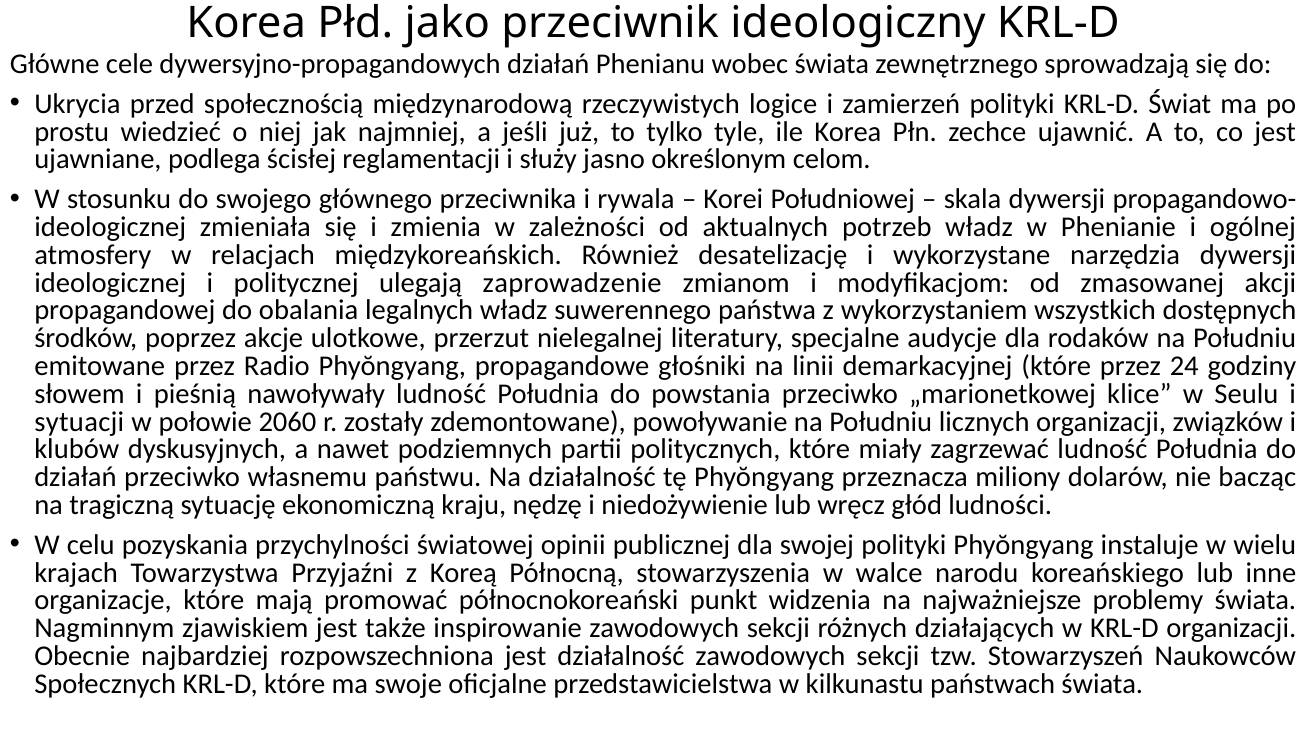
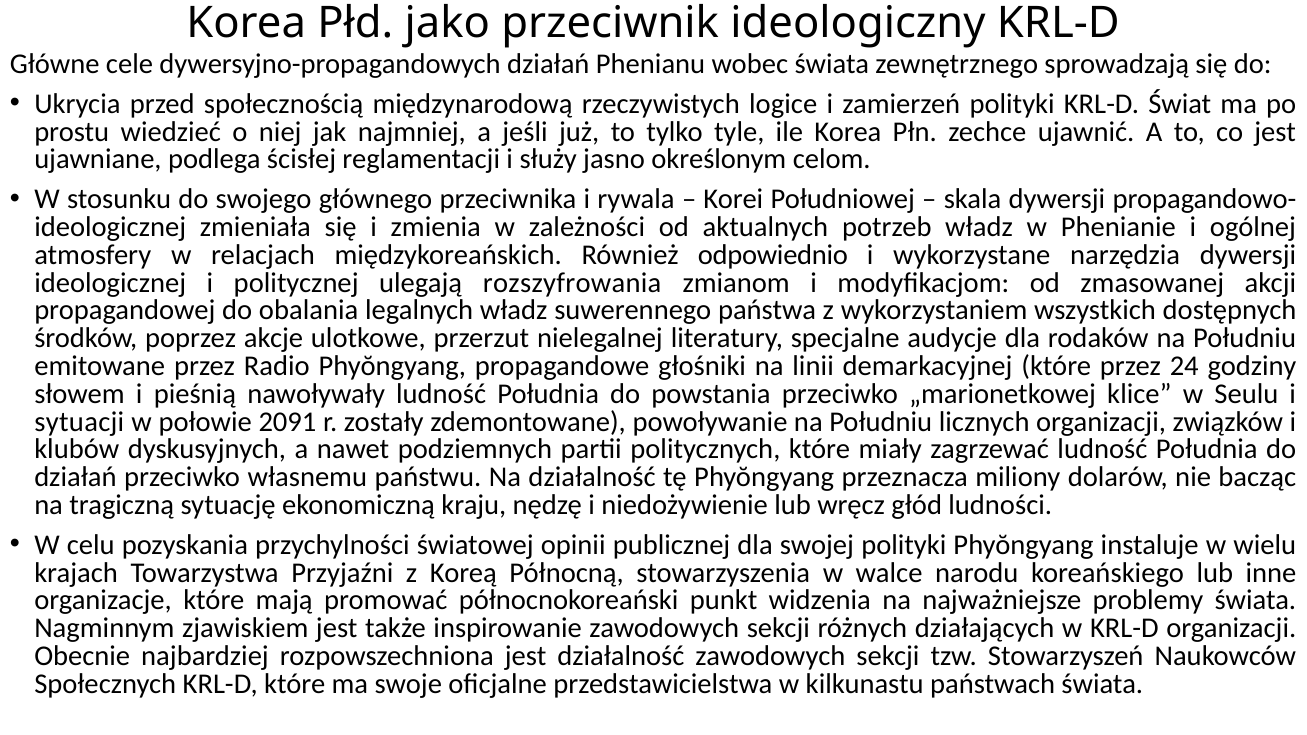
desatelizację: desatelizację -> odpowiednio (773, 255)
zaprowadzenie: zaprowadzenie -> rozszyfrowania (572, 283)
2060: 2060 -> 2091 (287, 422)
